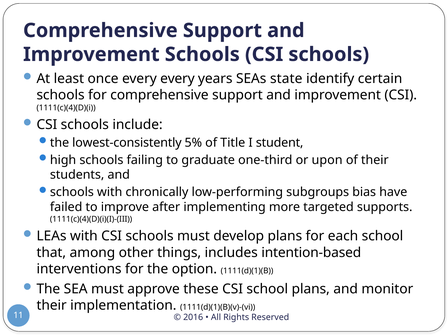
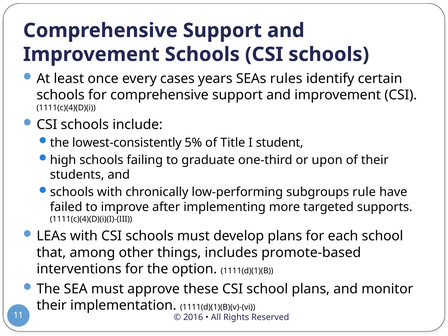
every every: every -> cases (177, 79)
state: state -> rules (286, 79)
bias: bias -> rule (364, 192)
intention-based: intention-based -> promote-based (311, 253)
